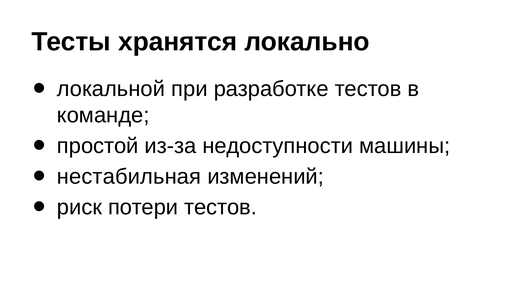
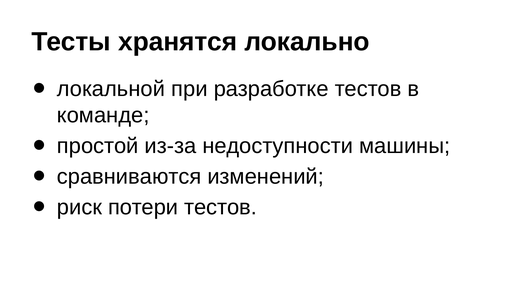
нестабильная: нестабильная -> сравниваются (129, 177)
